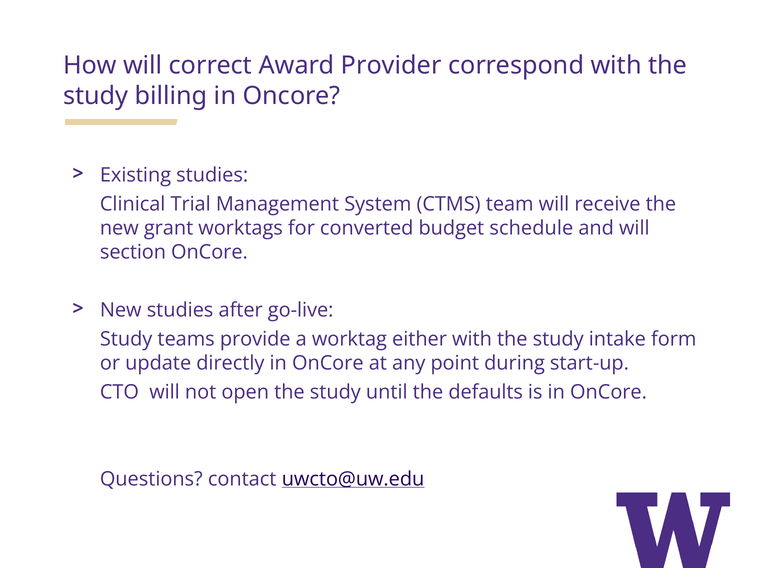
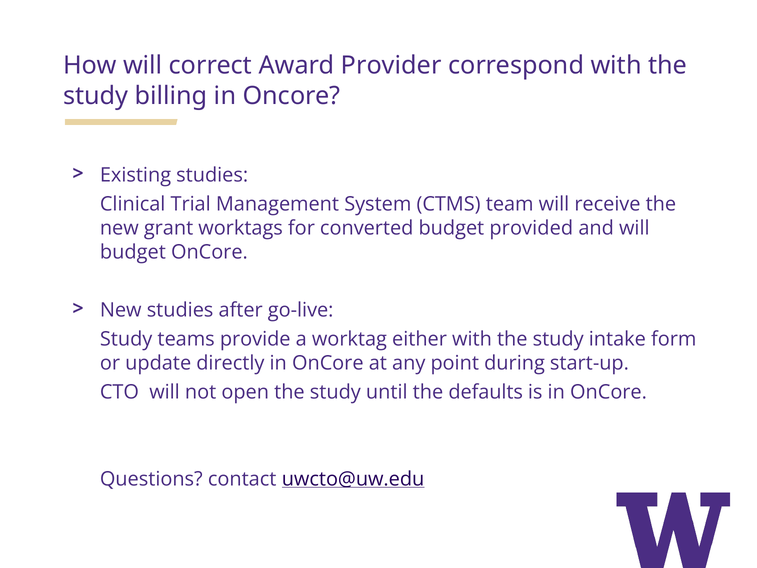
schedule: schedule -> provided (531, 228)
section: section -> budget (133, 252)
